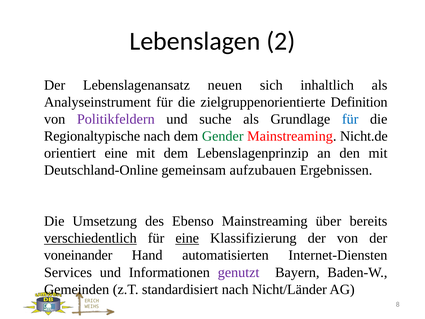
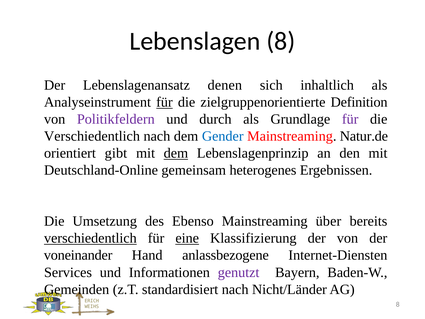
Lebenslagen 2: 2 -> 8 (281, 41)
neuen: neuen -> denen (225, 85)
für underline: none -> present (164, 102)
suche: suche -> durch (215, 119)
für colour: blue -> purple (350, 119)
Regionaltypische: Regionaltypische -> Verschiedentlich (92, 136)
Gender colour: green -> blue (223, 136)
Nicht.de: Nicht.de -> Natur.de (364, 136)
orientiert eine: eine -> gibt (116, 153)
dem underline: none -> present (176, 153)
aufzubauen: aufzubauen -> heterogenes (263, 170)
automatisierten: automatisierten -> anlassbezogene (226, 255)
